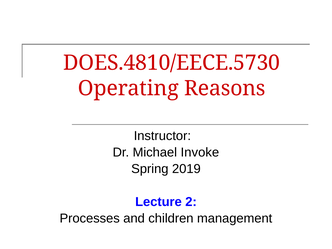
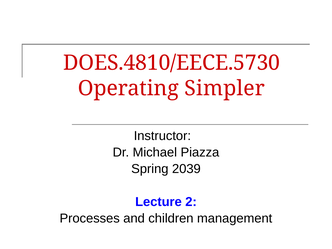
Reasons: Reasons -> Simpler (225, 88)
Invoke: Invoke -> Piazza (200, 152)
2019: 2019 -> 2039 (186, 169)
